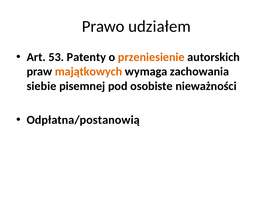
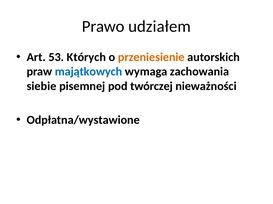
Patenty: Patenty -> Których (86, 57)
majątkowych colour: orange -> blue (89, 72)
osobiste: osobiste -> twórczej (152, 86)
Odpłatna/postanowią: Odpłatna/postanowią -> Odpłatna/wystawione (83, 120)
